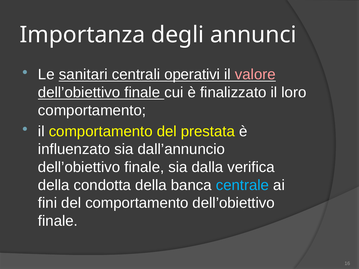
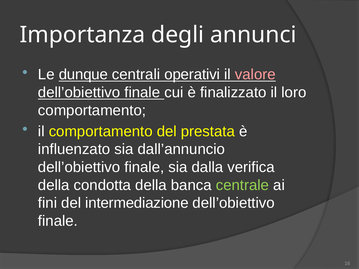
sanitari: sanitari -> dunque (83, 75)
centrale colour: light blue -> light green (242, 185)
del comportamento: comportamento -> intermediazione (137, 203)
